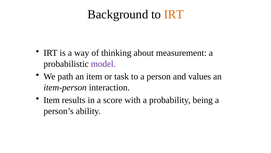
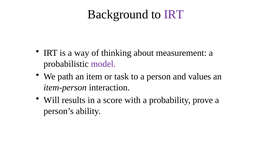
IRT colour: orange -> purple (174, 14)
Item: Item -> Will (52, 100)
being: being -> prove (203, 100)
